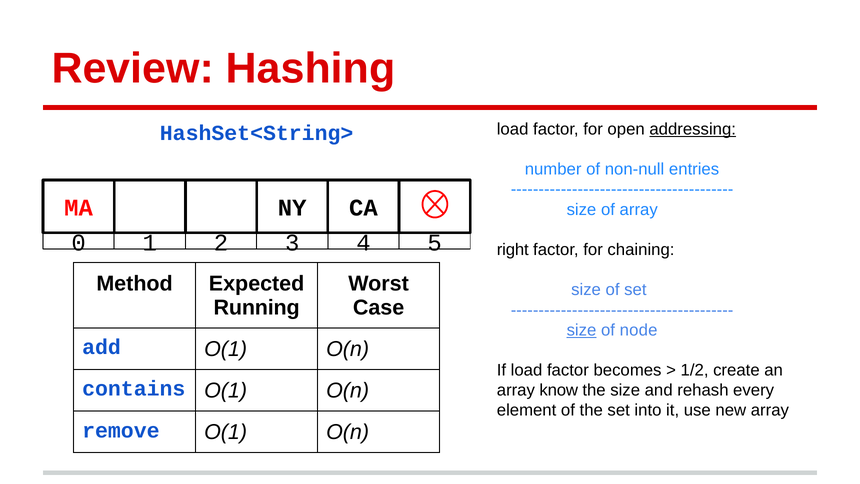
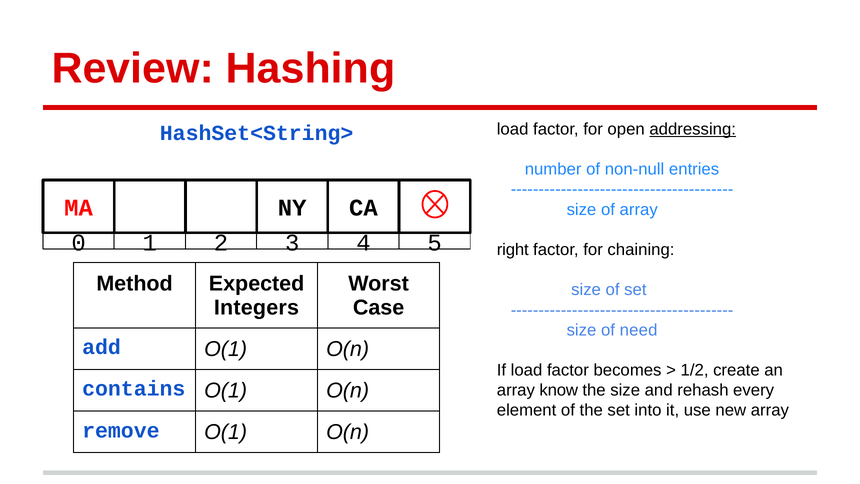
Running: Running -> Integers (256, 308)
size underline: present -> none (581, 330)
node: node -> need (639, 330)
